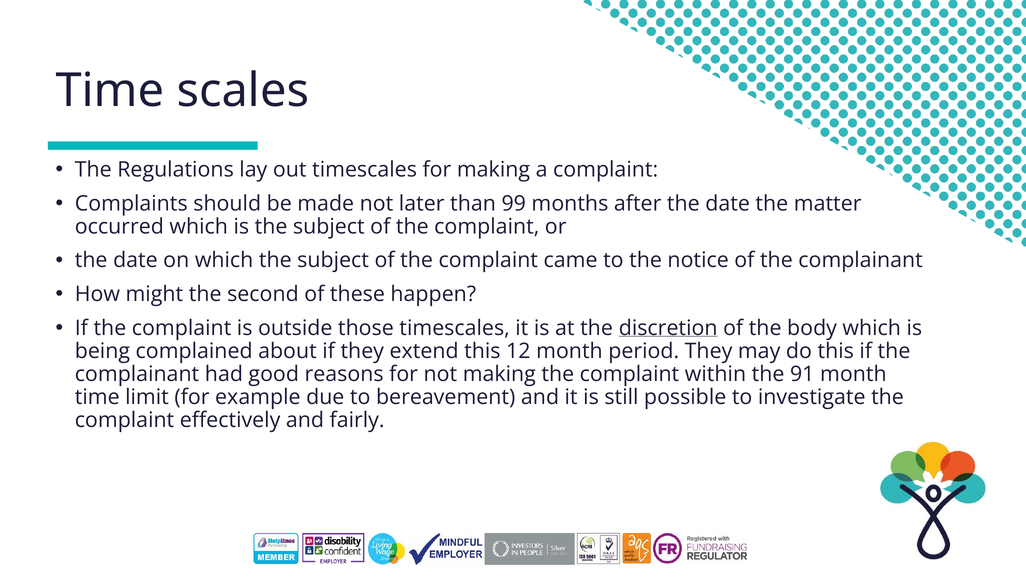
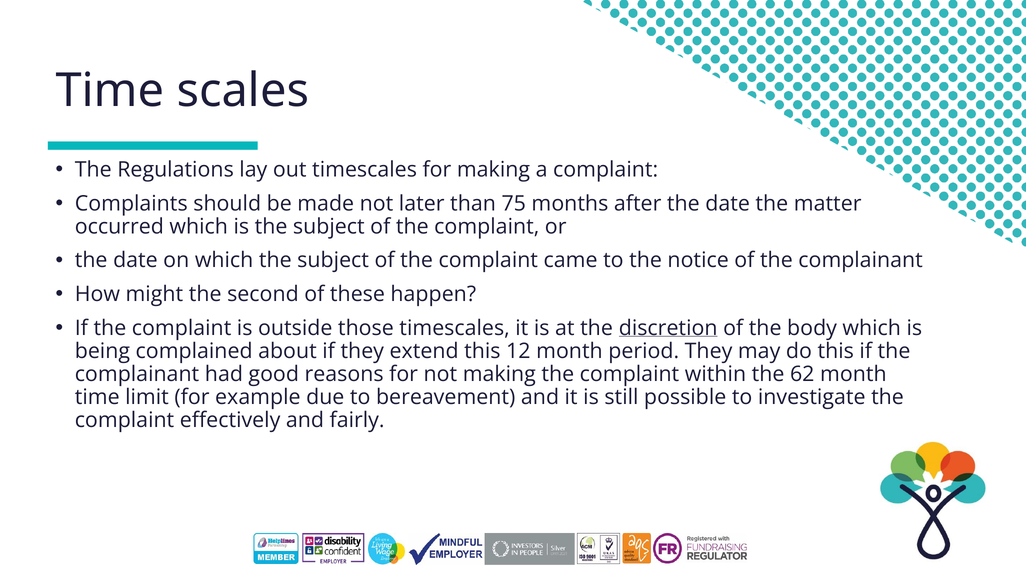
99: 99 -> 75 (514, 204)
91: 91 -> 62 (802, 374)
